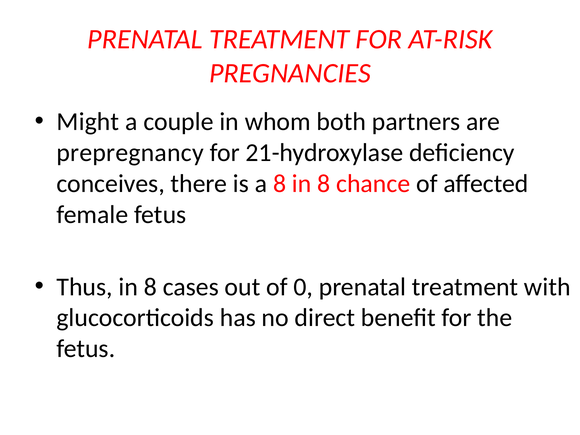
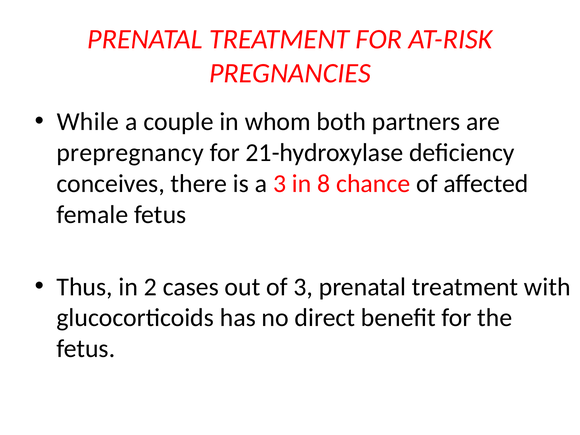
Might: Might -> While (88, 122)
a 8: 8 -> 3 (280, 184)
Thus in 8: 8 -> 2 (150, 287)
of 0: 0 -> 3 (303, 287)
